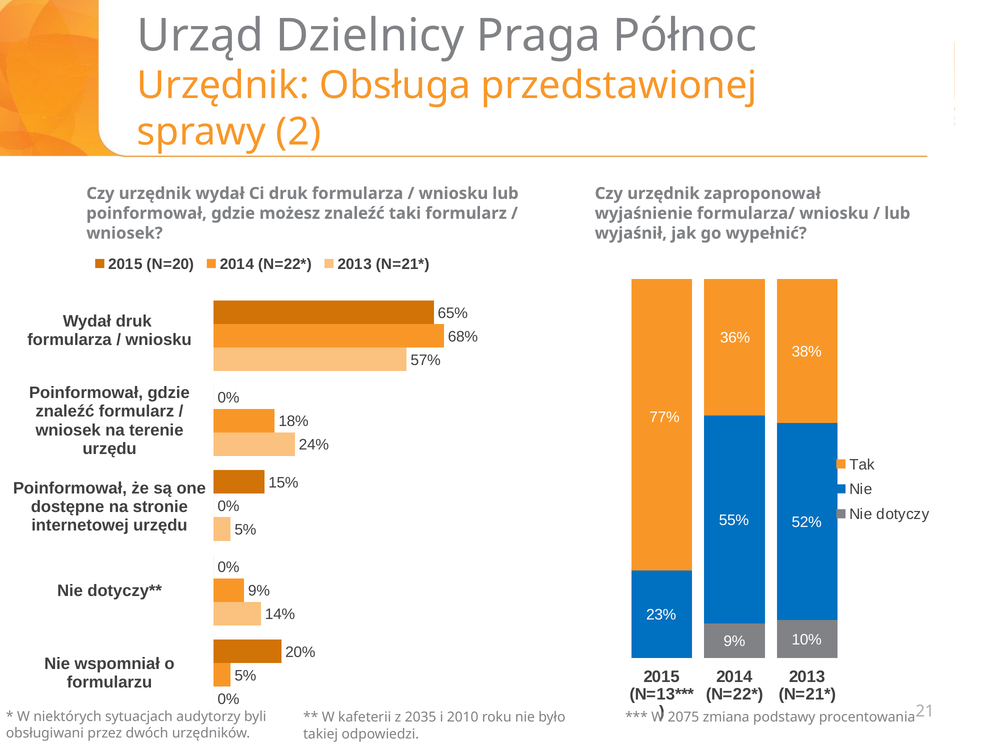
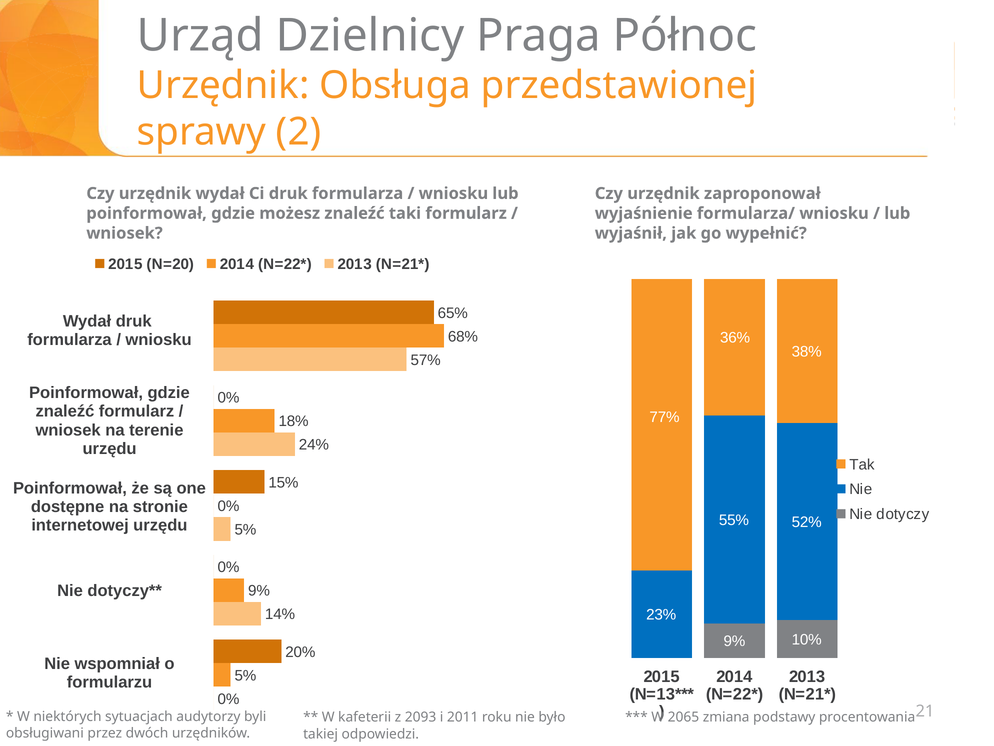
2035: 2035 -> 2093 (421, 717)
2010: 2010 -> 2011 (463, 717)
2075: 2075 -> 2065 (683, 717)
